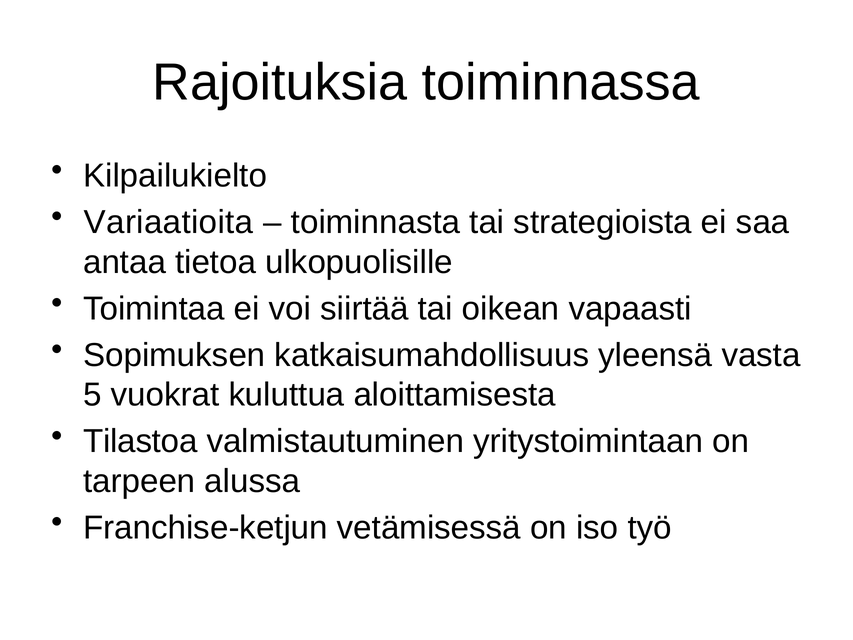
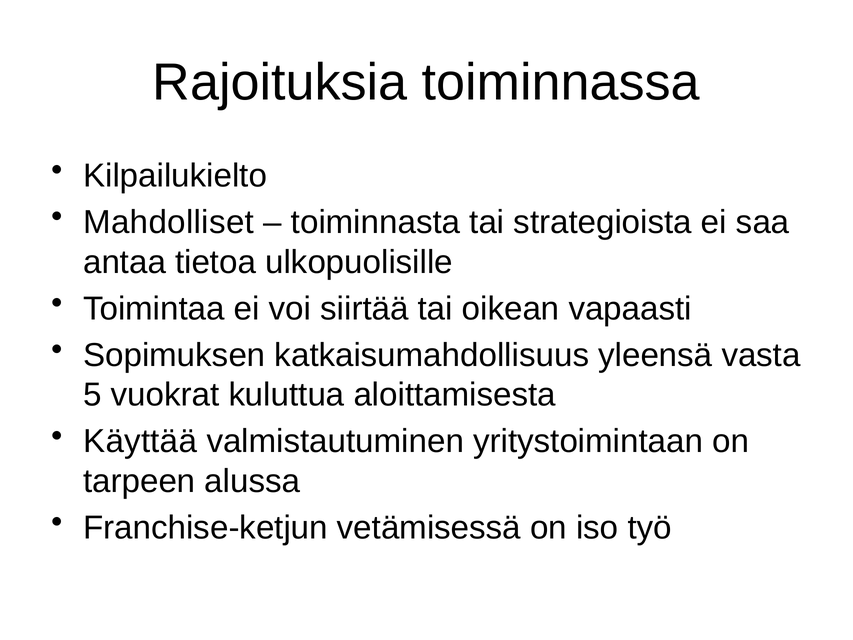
Variaatioita: Variaatioita -> Mahdolliset (169, 222)
Tilastoa: Tilastoa -> Käyttää (140, 441)
